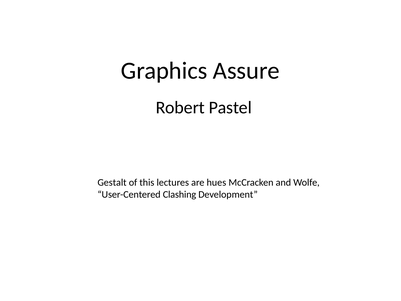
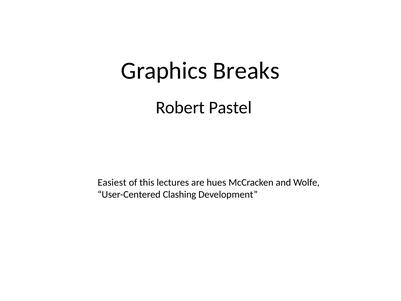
Assure: Assure -> Breaks (246, 71)
Gestalt: Gestalt -> Easiest (112, 182)
